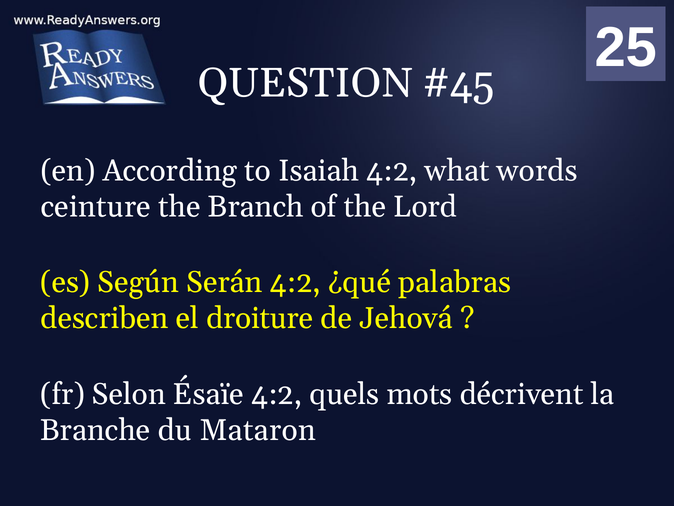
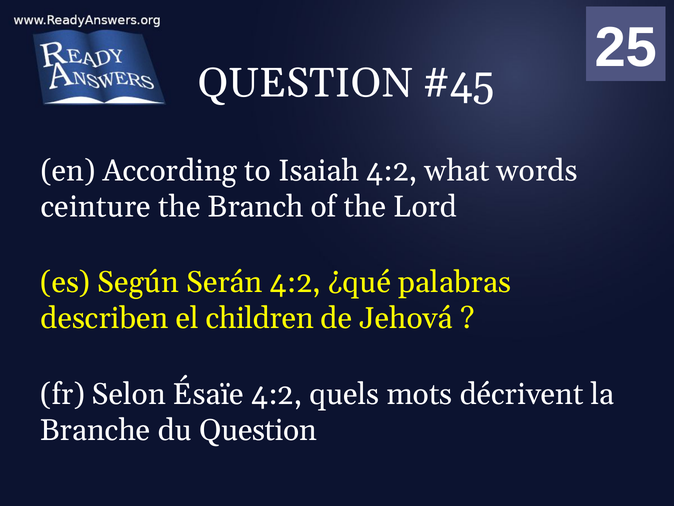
droiture: droiture -> children (260, 318)
du Mataron: Mataron -> Question (258, 430)
